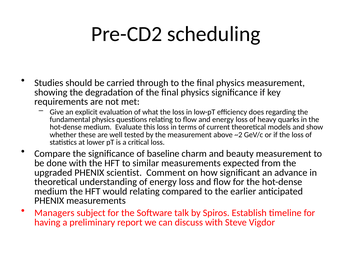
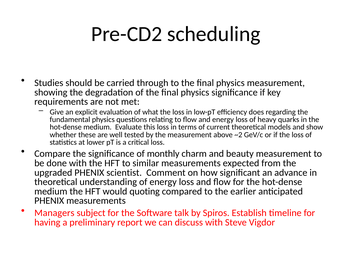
baseline: baseline -> monthly (163, 154)
would relating: relating -> quoting (145, 191)
